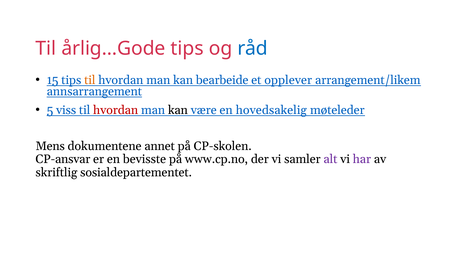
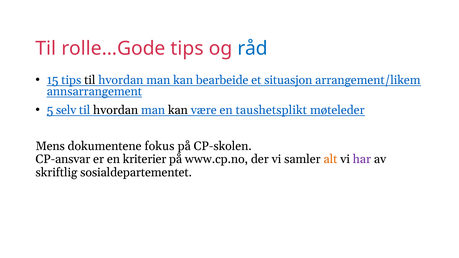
årlig…Gode: årlig…Gode -> rolle…Gode (113, 48)
til colour: orange -> black (90, 80)
opplever: opplever -> situasjon (288, 80)
viss: viss -> selv (66, 110)
hvordan colour: red -> black (116, 110)
hovedsakelig: hovedsakelig -> taushetsplikt (271, 110)
annet: annet -> fokus (160, 146)
bevisste: bevisste -> kriterier (145, 159)
alt colour: purple -> orange (330, 159)
